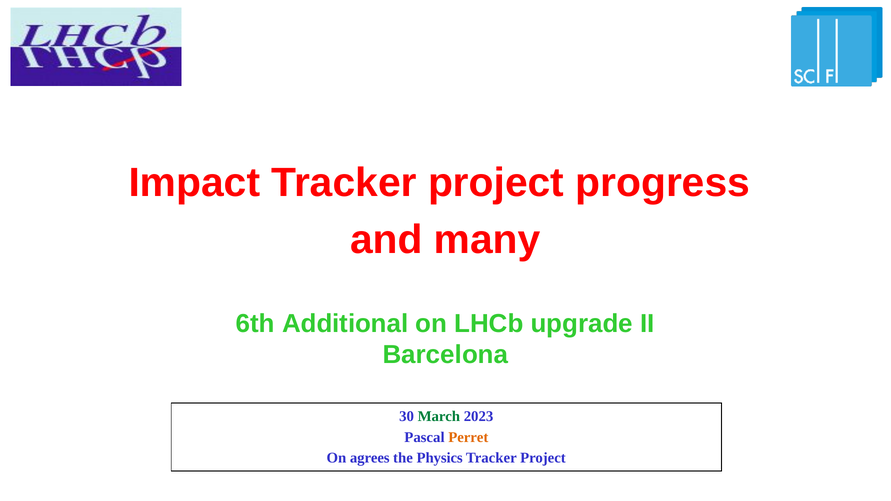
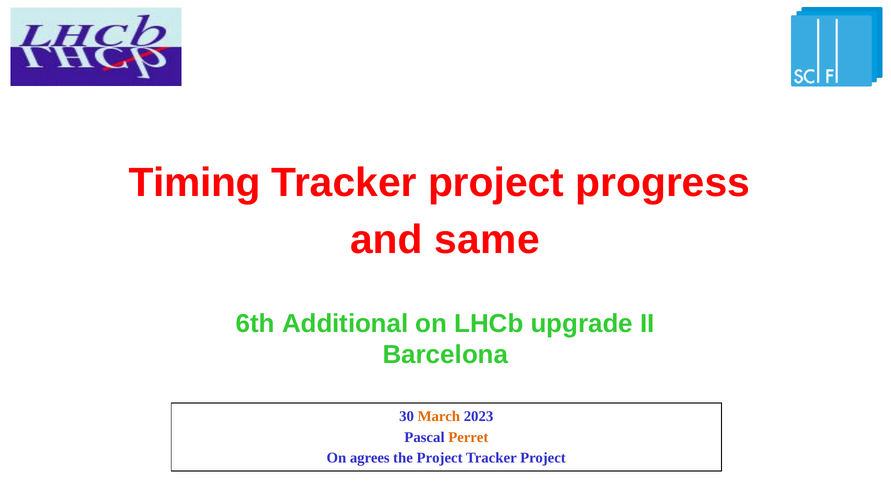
Impact: Impact -> Timing (195, 183)
many: many -> same (487, 240)
March colour: green -> orange (439, 416)
the Physics: Physics -> Project (440, 458)
